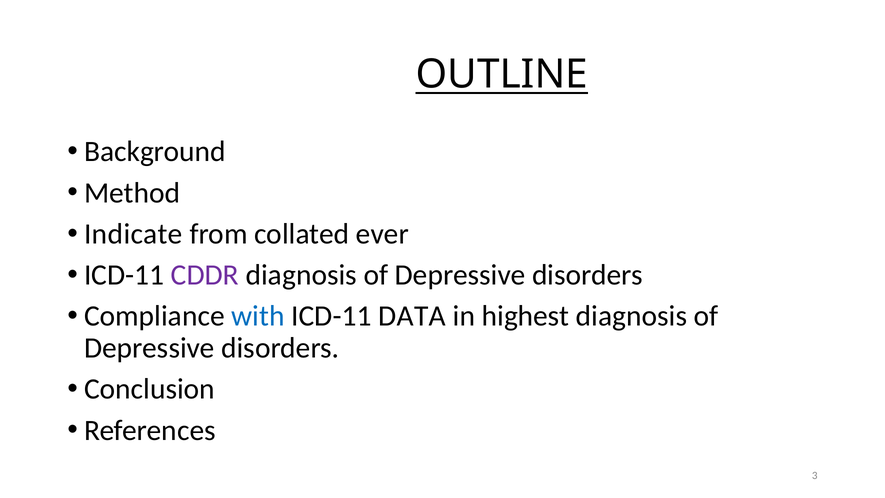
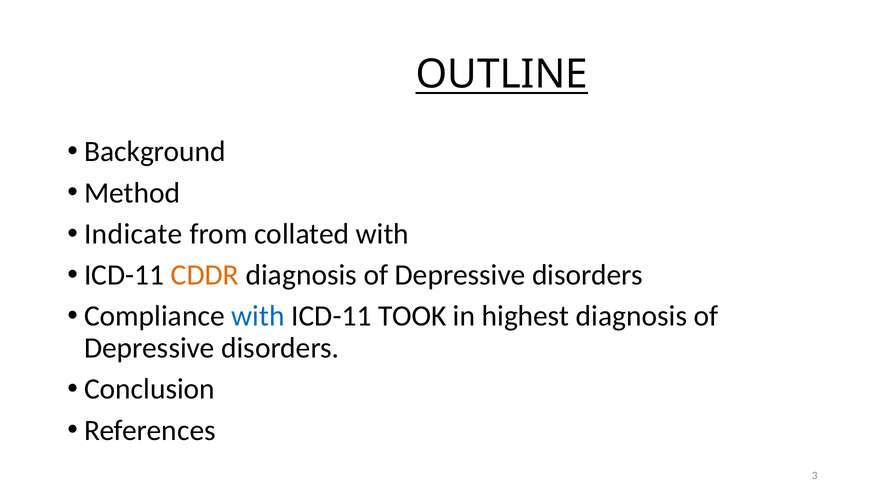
collated ever: ever -> with (382, 234)
CDDR colour: purple -> orange (205, 275)
DATA: DATA -> TOOK (412, 316)
